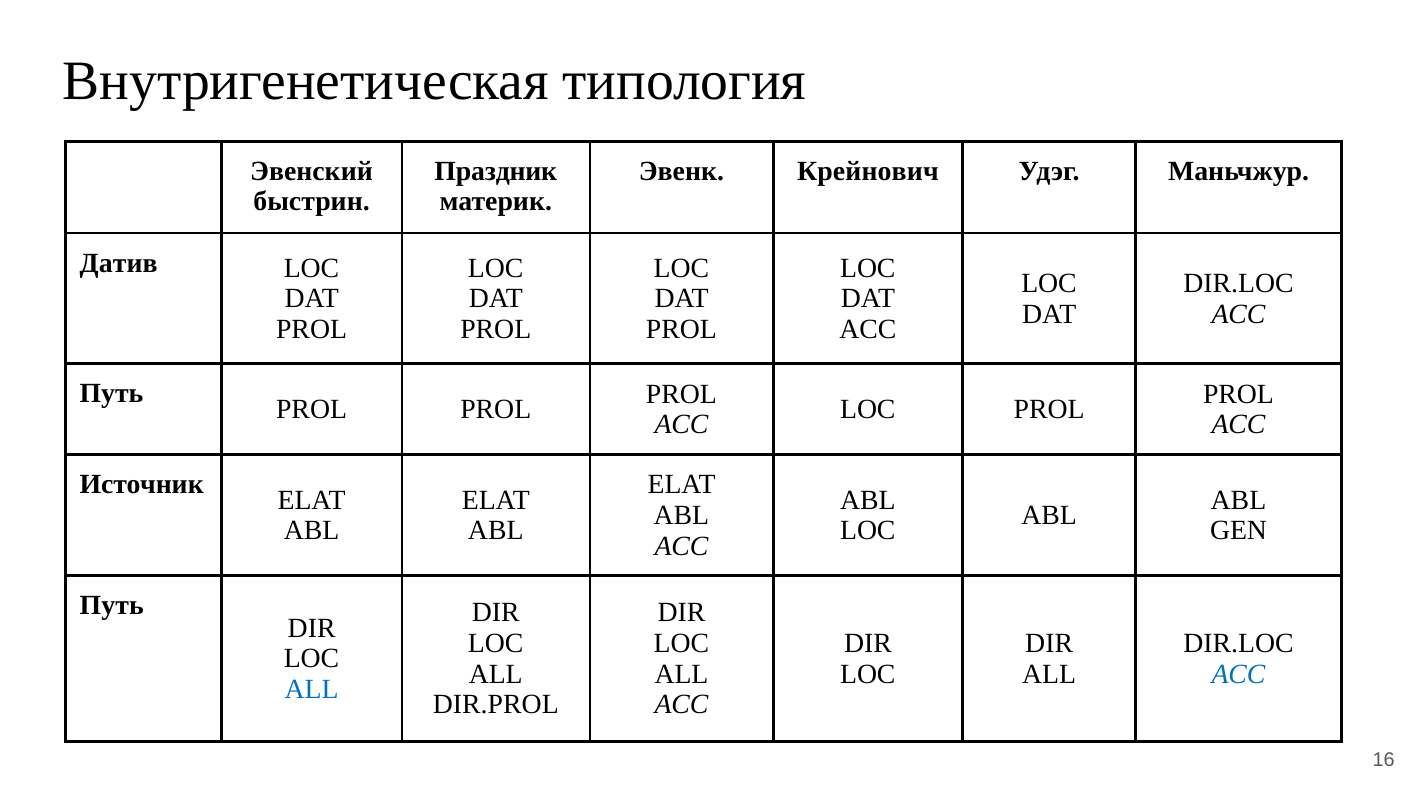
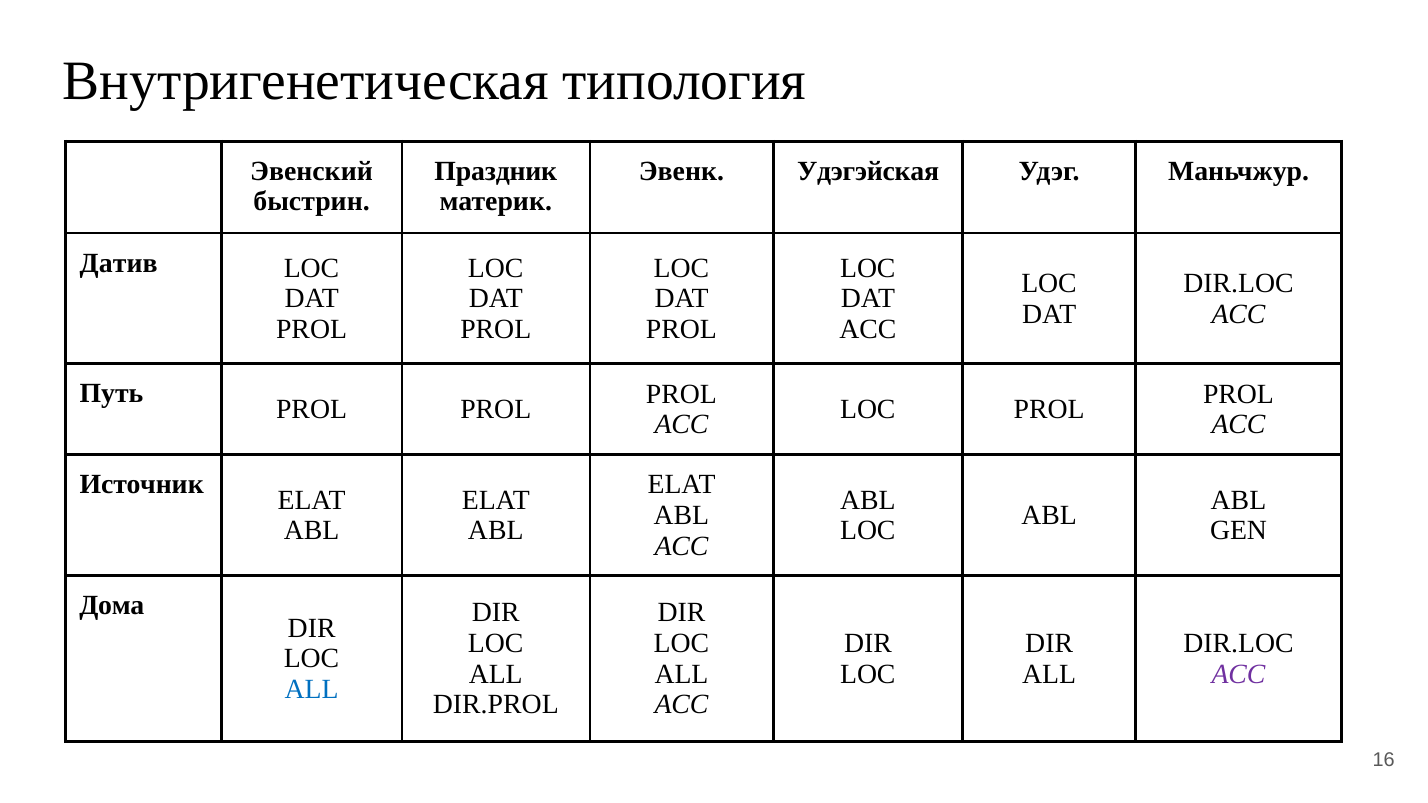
Крейнович: Крейнович -> Удэгэйская (868, 171)
Путь: Путь -> Дома (112, 606)
ACC colour: blue -> purple (1239, 674)
